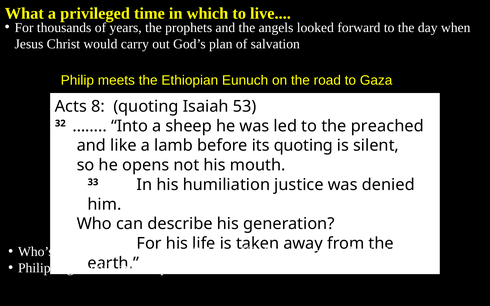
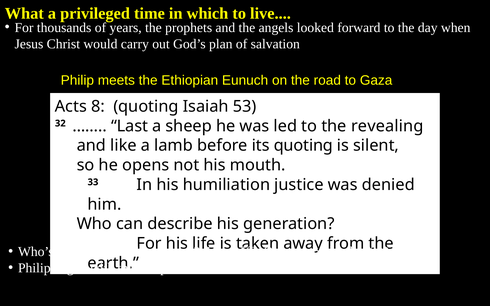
Into: Into -> Last (130, 126)
preached: preached -> revealing (387, 126)
